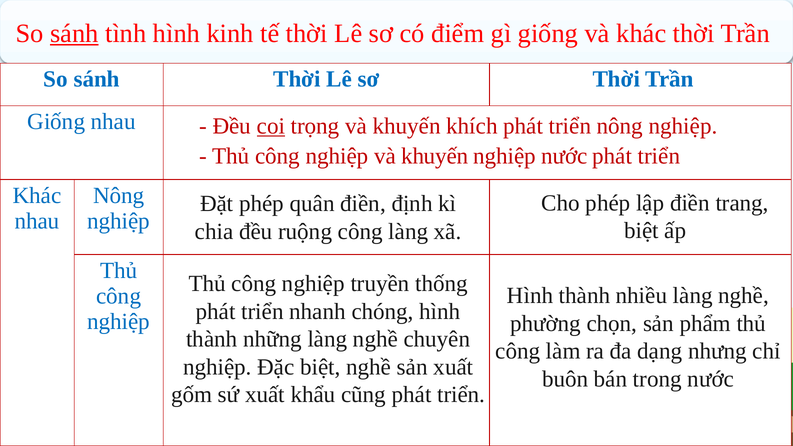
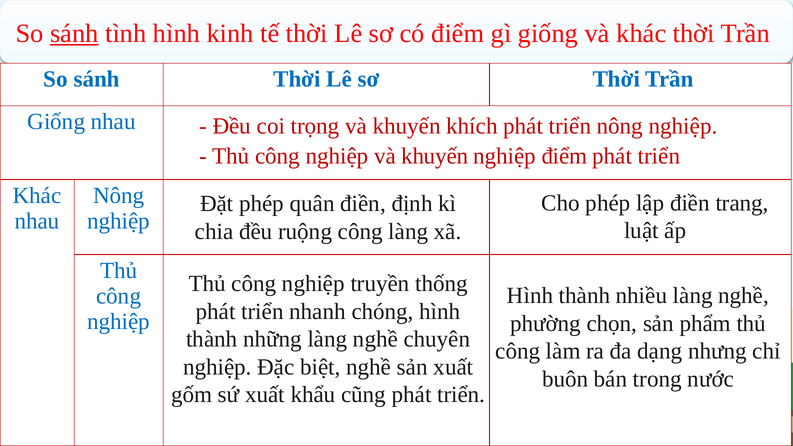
coi underline: present -> none (271, 126)
nghiệp nước: nước -> điểm (564, 156)
biệt: biệt -> luật (641, 231)
